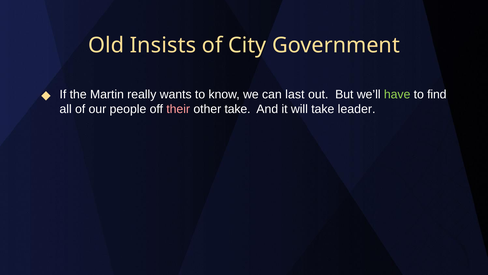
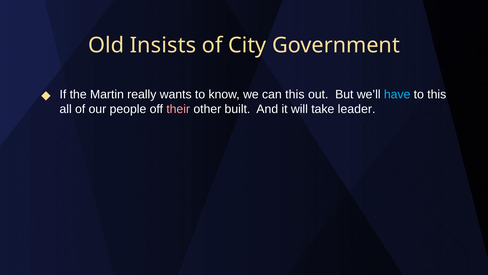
can last: last -> this (295, 94)
have colour: light green -> light blue (397, 94)
to find: find -> this (437, 94)
other take: take -> built (237, 109)
